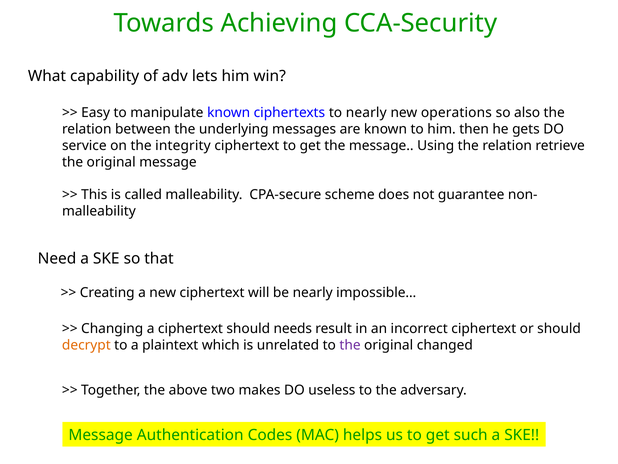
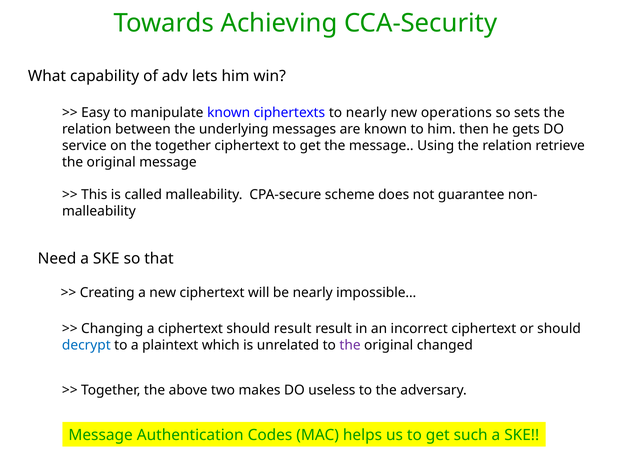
also: also -> sets (527, 113)
the integrity: integrity -> together (183, 146)
should needs: needs -> result (293, 328)
decrypt colour: orange -> blue (86, 345)
